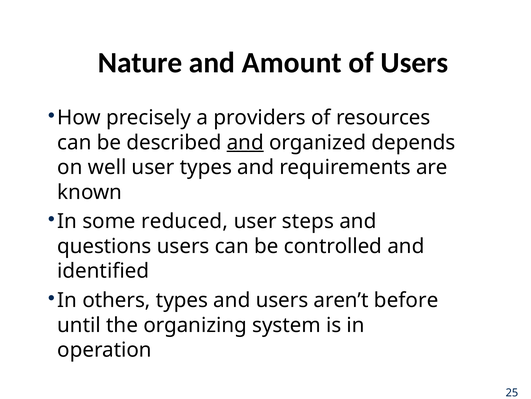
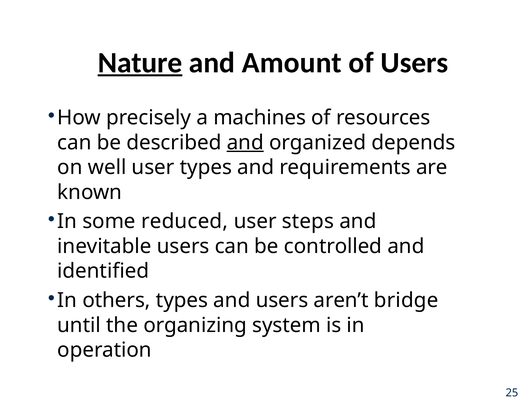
Nature underline: none -> present (140, 63)
providers: providers -> machines (260, 117)
questions: questions -> inevitable (104, 246)
before: before -> bridge (406, 300)
